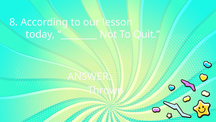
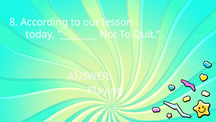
Thrown: Thrown -> Playing (105, 90)
